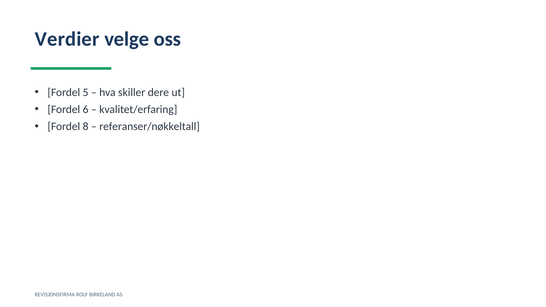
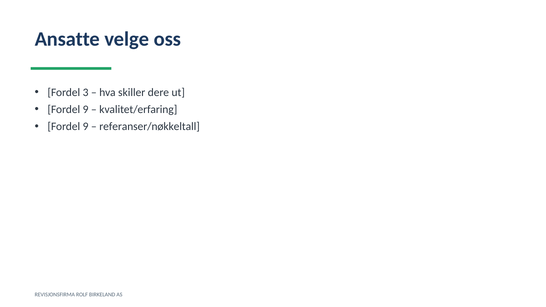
Verdier: Verdier -> Ansatte (67, 39)
5: 5 -> 3 (86, 92)
6: 6 -> 9 (86, 110)
8: 8 -> 9 (86, 127)
